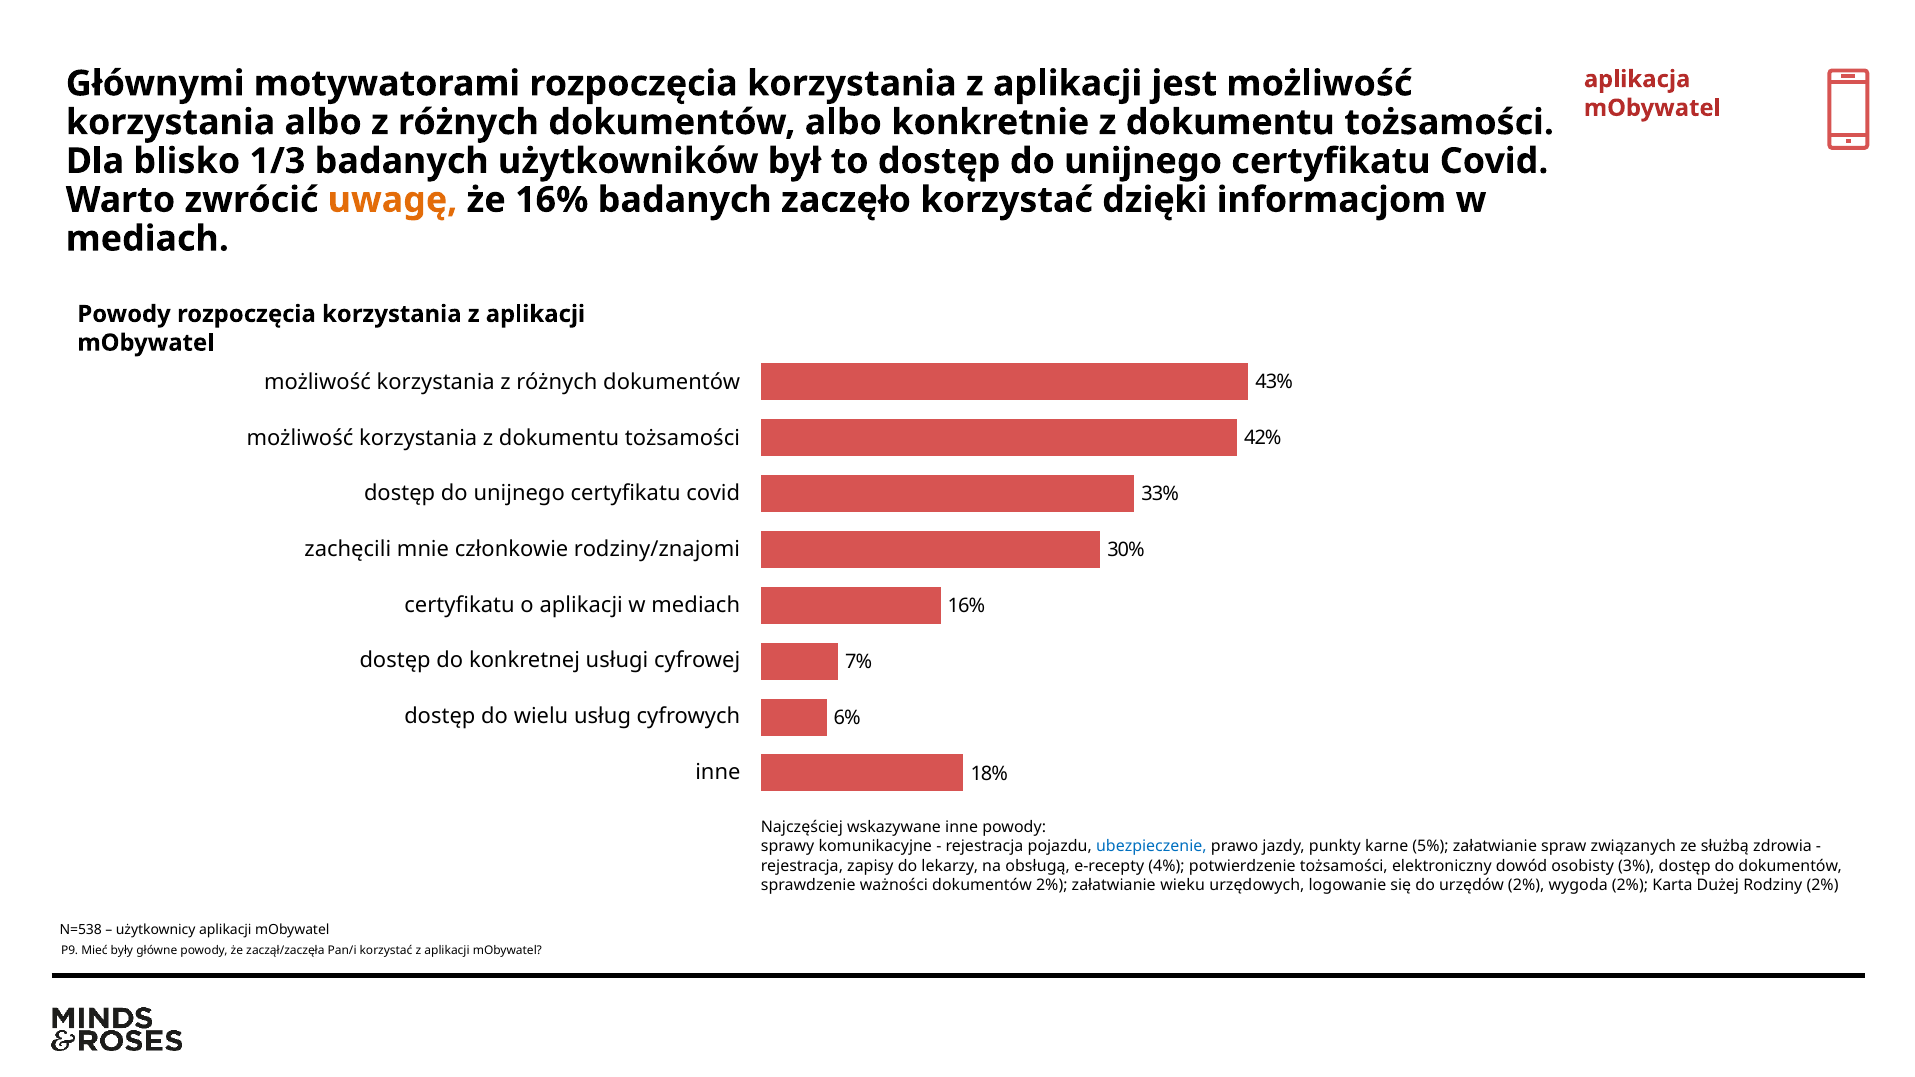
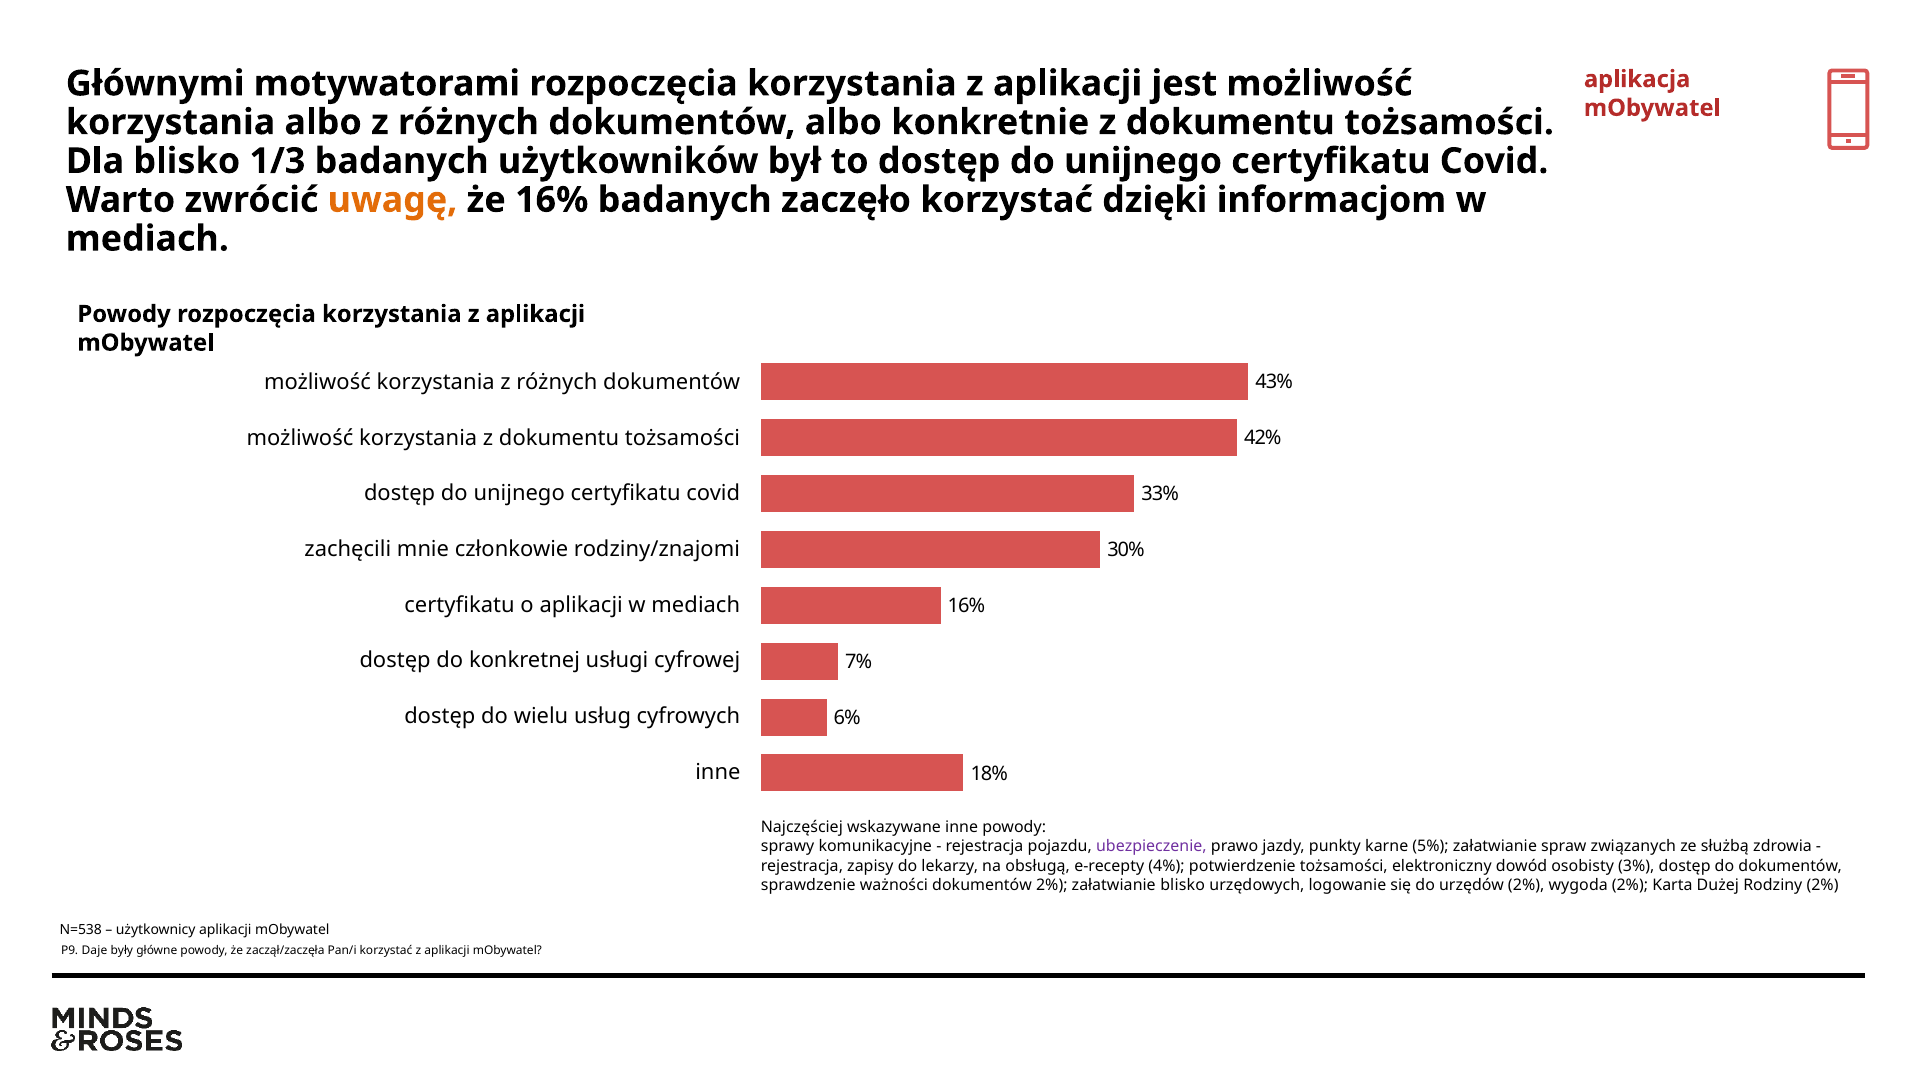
ubezpieczenie colour: blue -> purple (1151, 847)
załatwianie wieku: wieku -> blisko (1183, 885)
Mieć: Mieć -> Daje (94, 951)
